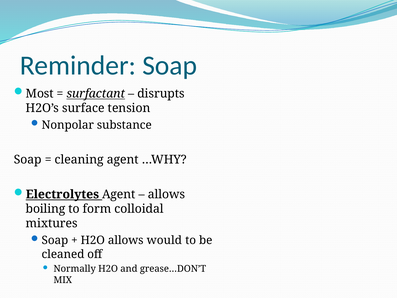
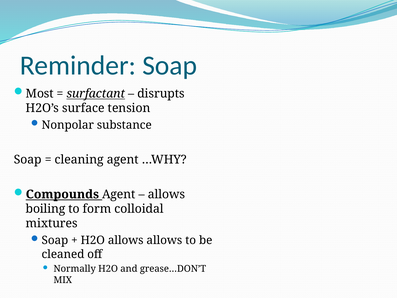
Electrolytes: Electrolytes -> Compounds (62, 194)
allows would: would -> allows (164, 240)
